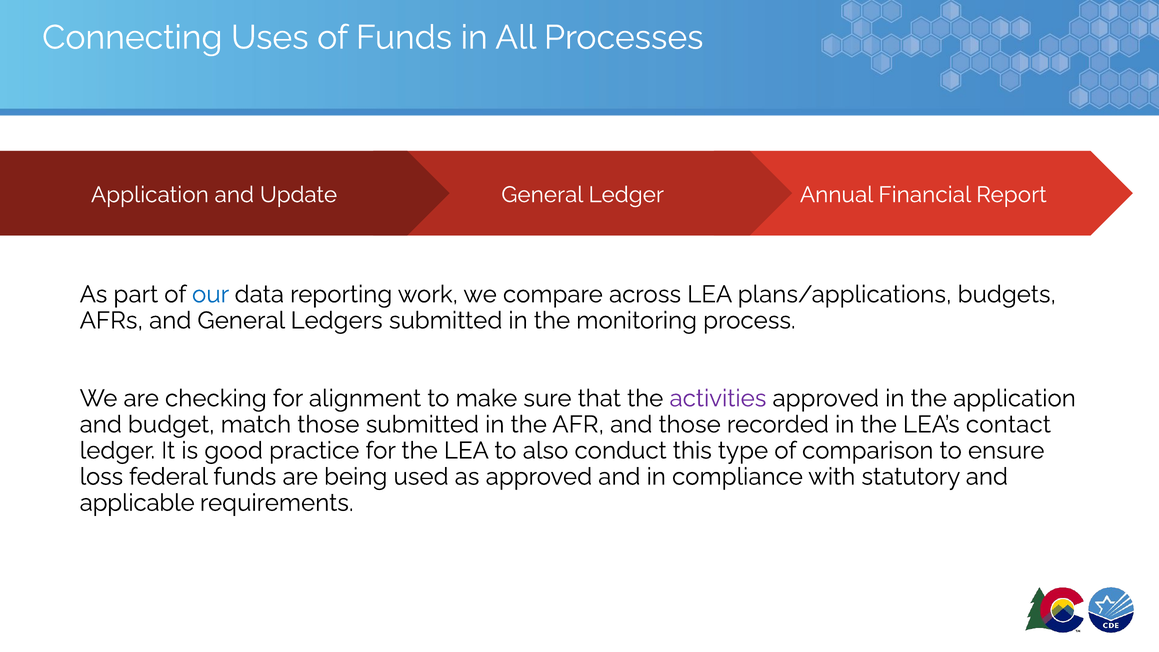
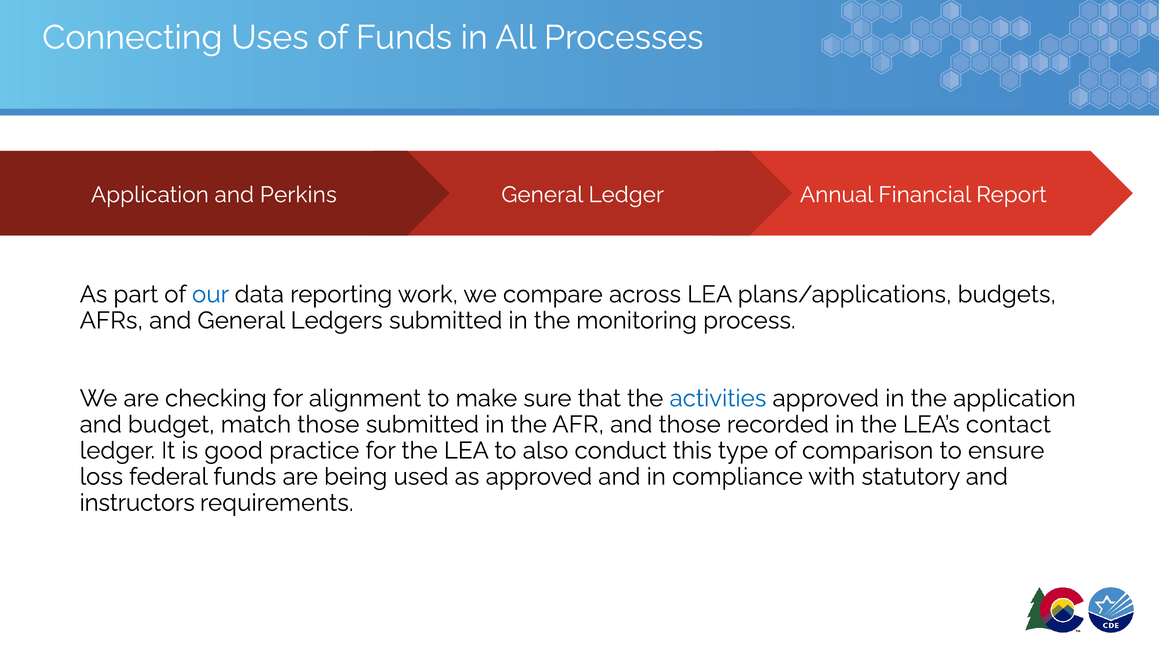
Update: Update -> Perkins (298, 195)
activities colour: purple -> blue (718, 398)
applicable: applicable -> instructors (137, 503)
